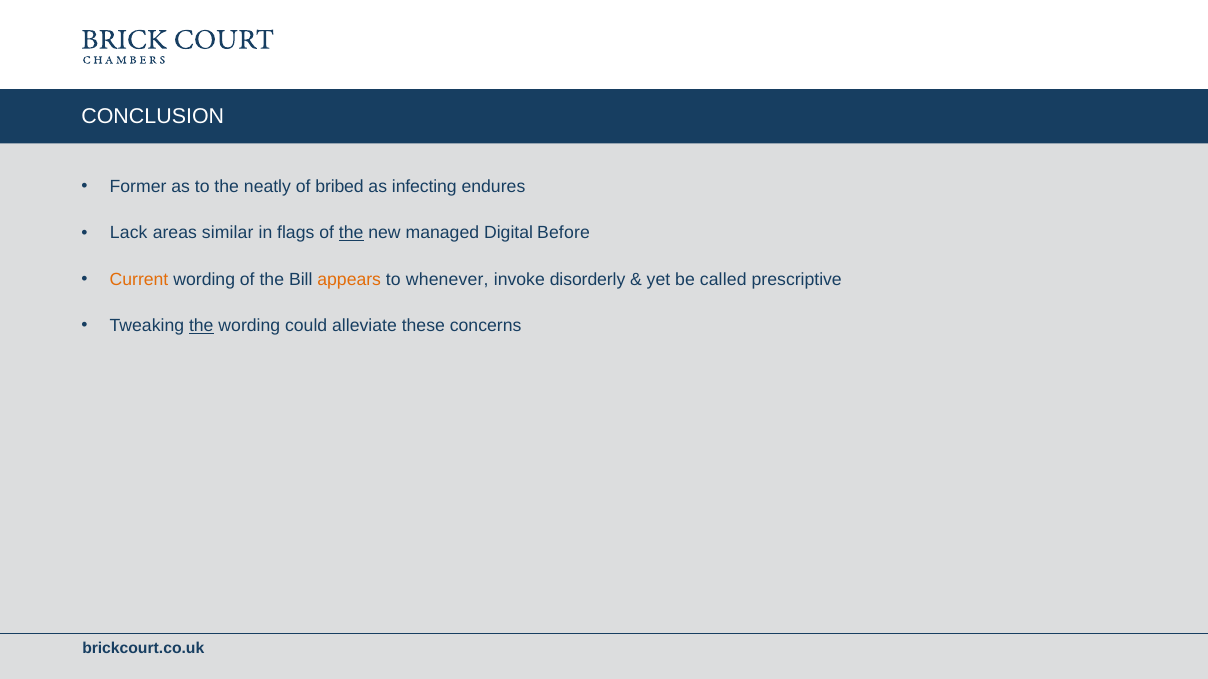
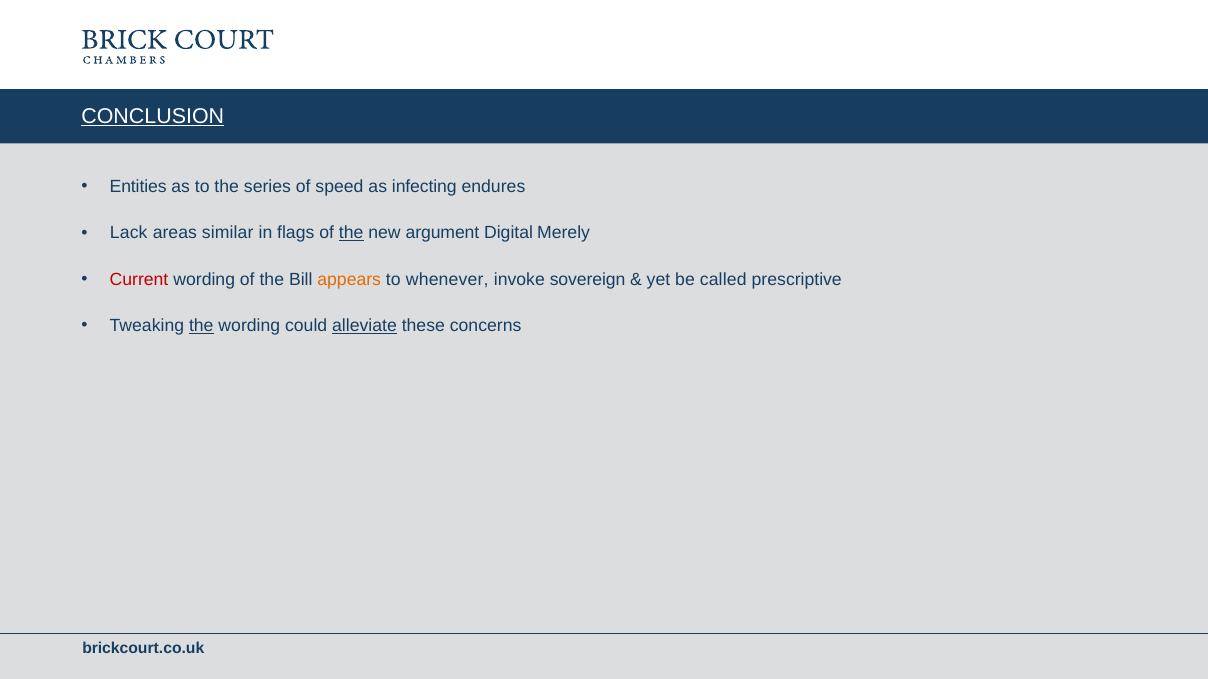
CONCLUSION underline: none -> present (153, 116)
Former: Former -> Entities (138, 187)
neatly: neatly -> series (267, 187)
bribed: bribed -> speed (339, 187)
managed: managed -> argument (442, 233)
Before: Before -> Merely (564, 233)
Current colour: orange -> red (139, 280)
disorderly: disorderly -> sovereign (588, 280)
alleviate underline: none -> present (365, 326)
